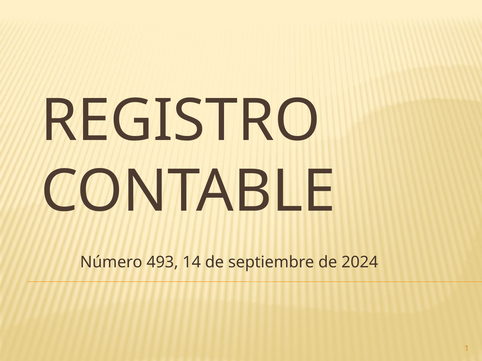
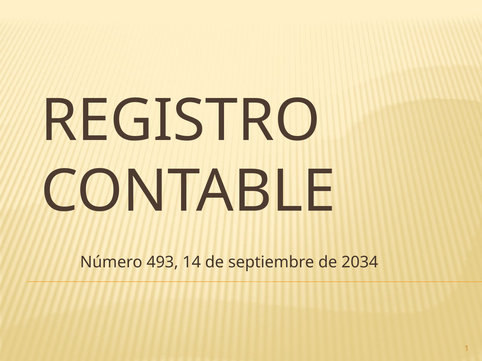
2024: 2024 -> 2034 (360, 262)
